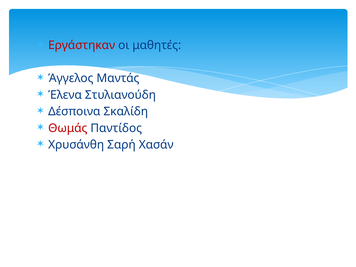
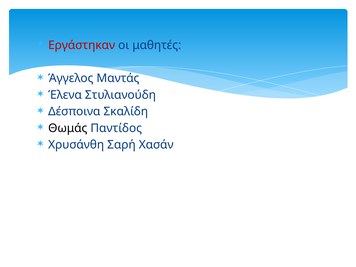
Θωμάς colour: red -> black (68, 128)
